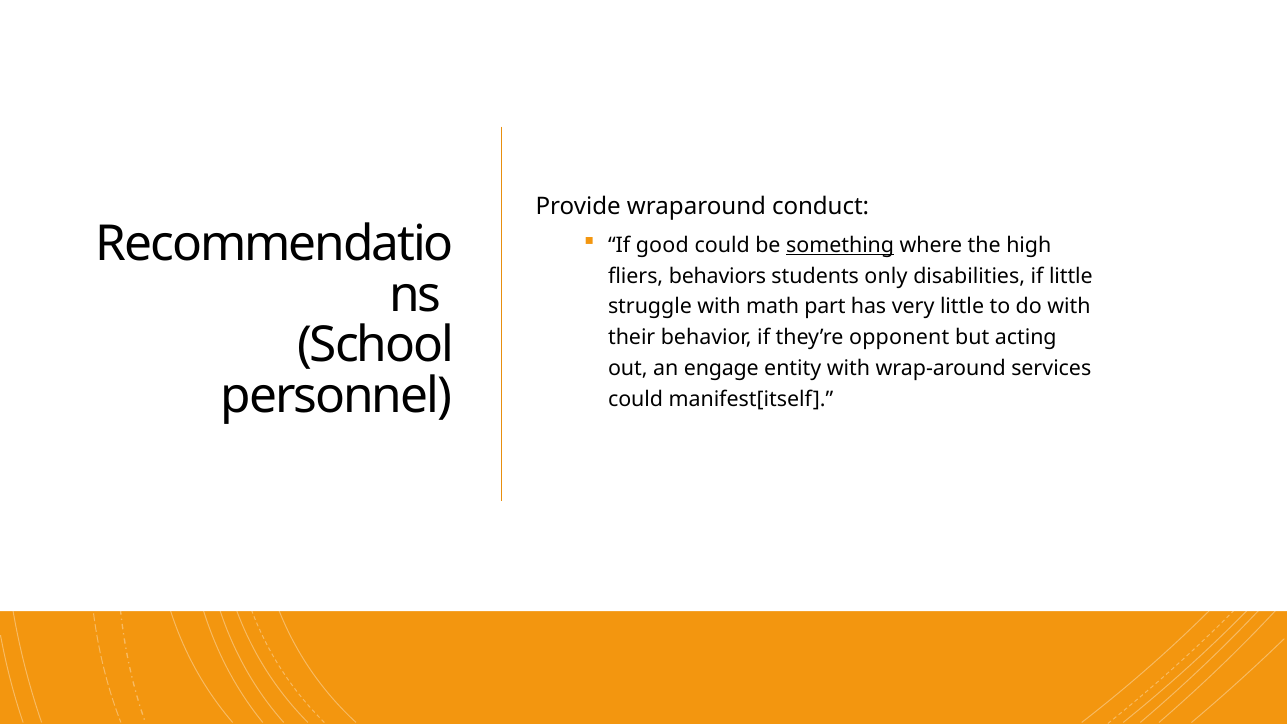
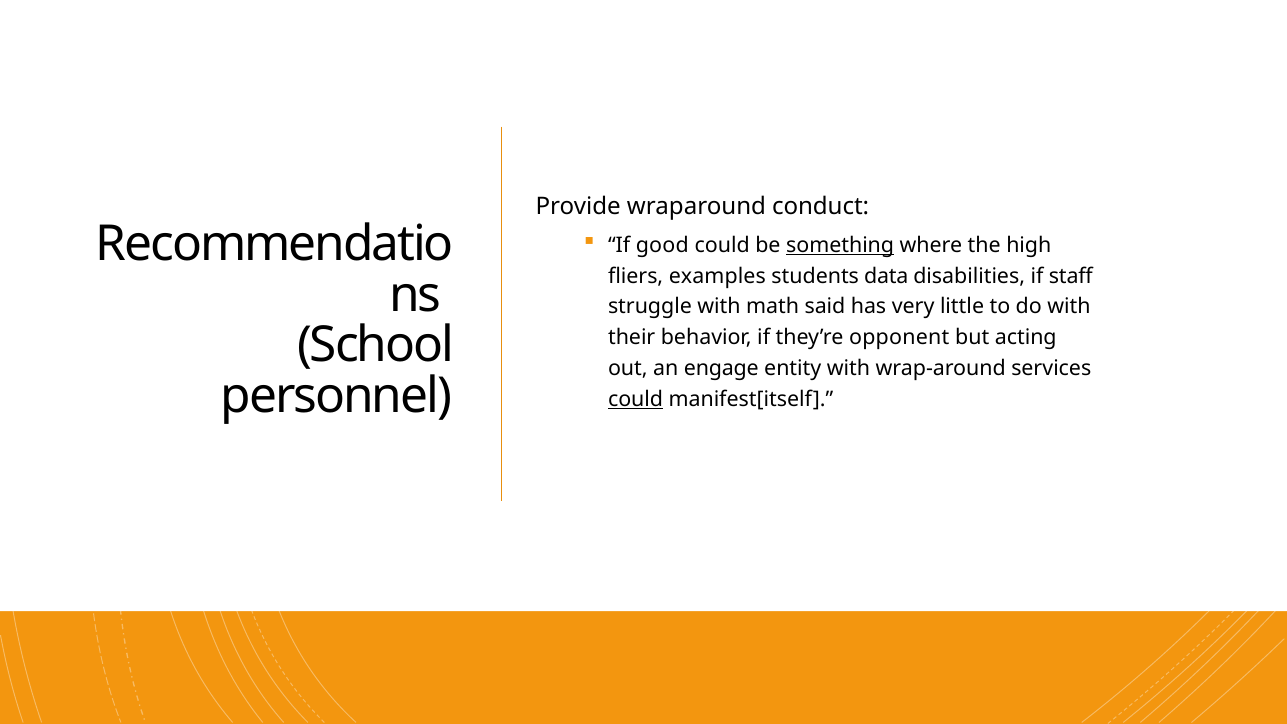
behaviors: behaviors -> examples (717, 276)
only: only -> data (886, 276)
if little: little -> staff (1071, 276)
part: part -> said (825, 307)
could underline: none -> present (636, 399)
